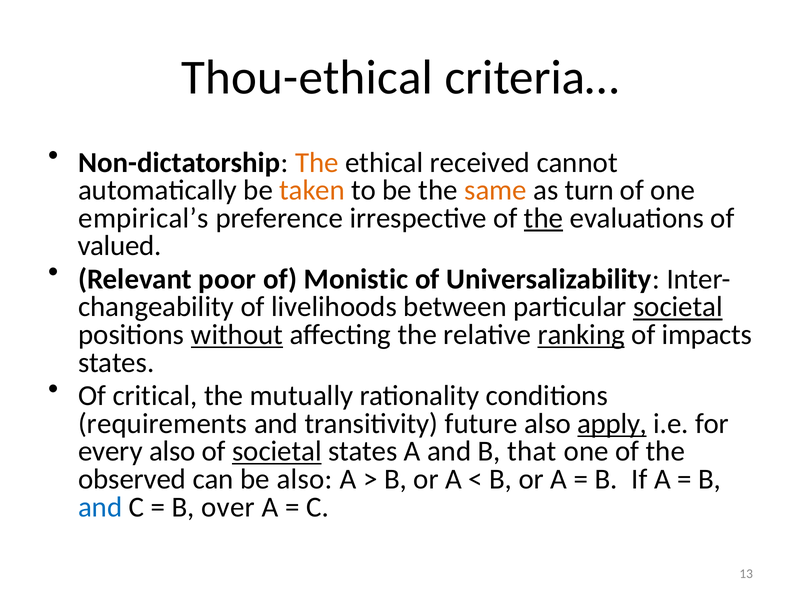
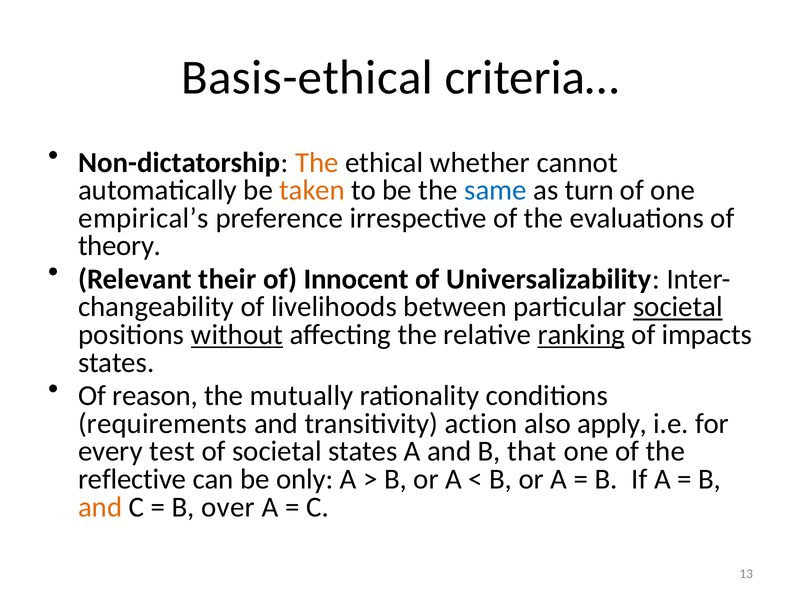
Thou-ethical: Thou-ethical -> Basis-ethical (307, 78)
received: received -> whether (480, 162)
same colour: orange -> blue (496, 190)
the underline: present -> none (544, 218)
valued: valued -> theory (120, 246)
poor: poor -> their (227, 279)
Monistic: Monistic -> Innocent (356, 279)
critical: critical -> reason (155, 396)
future: future -> action (481, 424)
apply underline: present -> none (612, 424)
every also: also -> test (172, 451)
societal underline: present -> none (277, 451)
observed: observed -> reflective (132, 479)
be also: also -> only (305, 479)
and colour: blue -> orange (100, 507)
